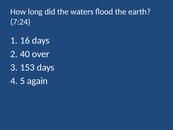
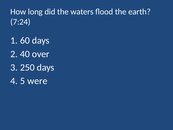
16: 16 -> 60 (25, 40)
153: 153 -> 250 (27, 67)
again: again -> were (37, 81)
